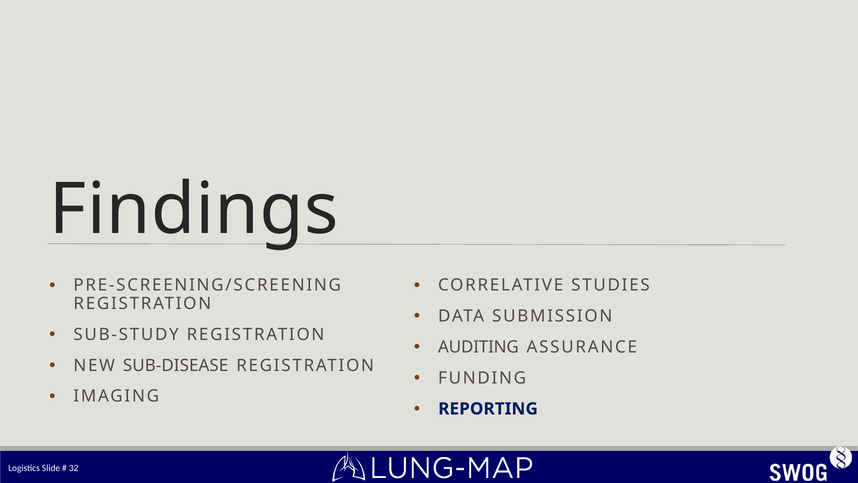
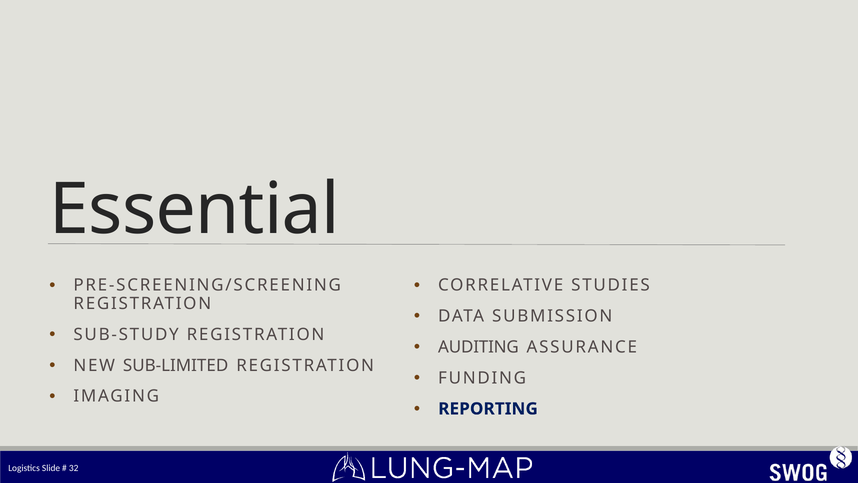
Findings: Findings -> Essential (195, 210)
SUB-DISEASE: SUB-DISEASE -> SUB-LIMITED (176, 365)
